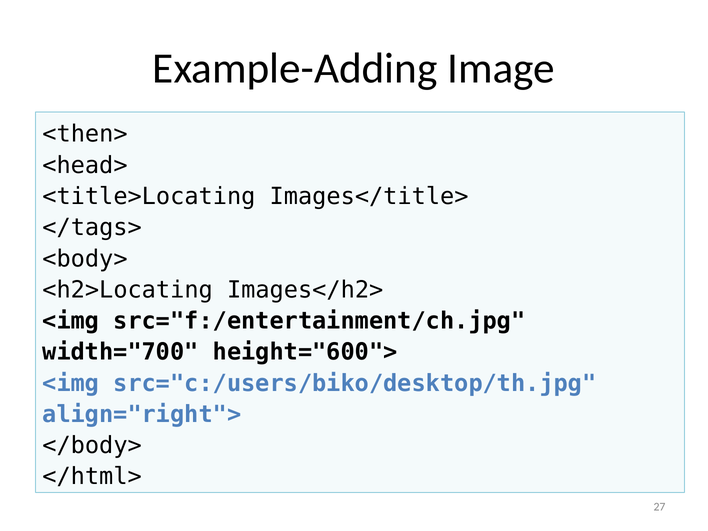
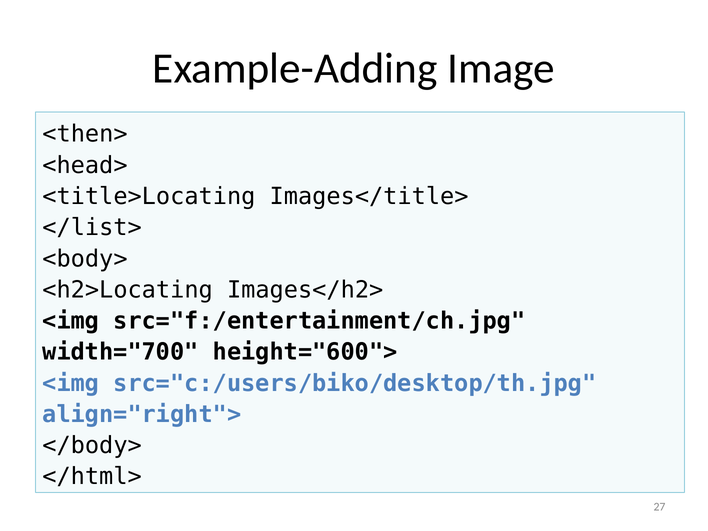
</tags>: </tags> -> </list> (92, 228)
